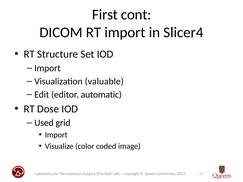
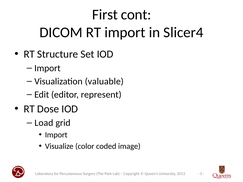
automatic: automatic -> represent (101, 95)
Used: Used -> Load (44, 123)
